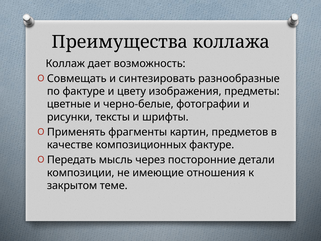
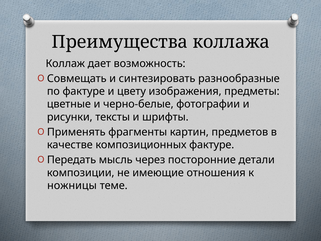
закрытом: закрытом -> ножницы (72, 185)
